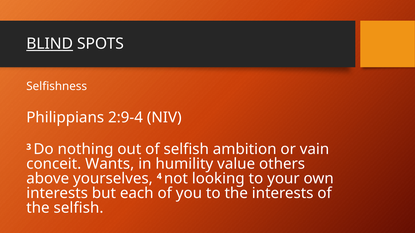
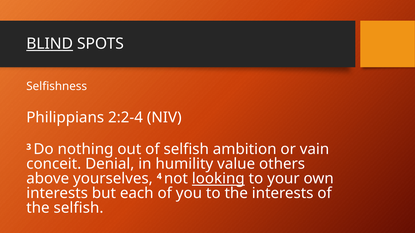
2:9-4: 2:9-4 -> 2:2-4 (125, 118)
Wants: Wants -> Denial (110, 164)
looking underline: none -> present (218, 179)
